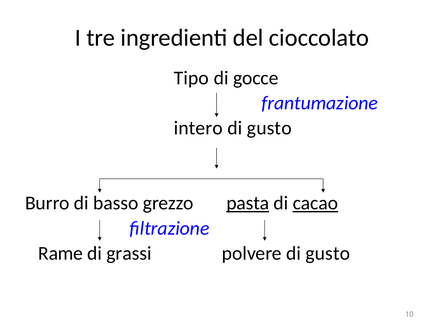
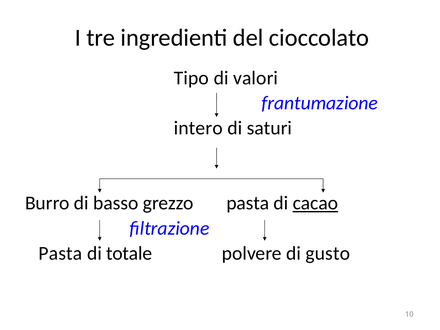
gocce: gocce -> valori (256, 78)
gusto: gusto -> saturi (269, 128)
pasta underline: present -> none (248, 203)
Rame: Rame -> Pasta (60, 253)
grassi: grassi -> totale (129, 253)
